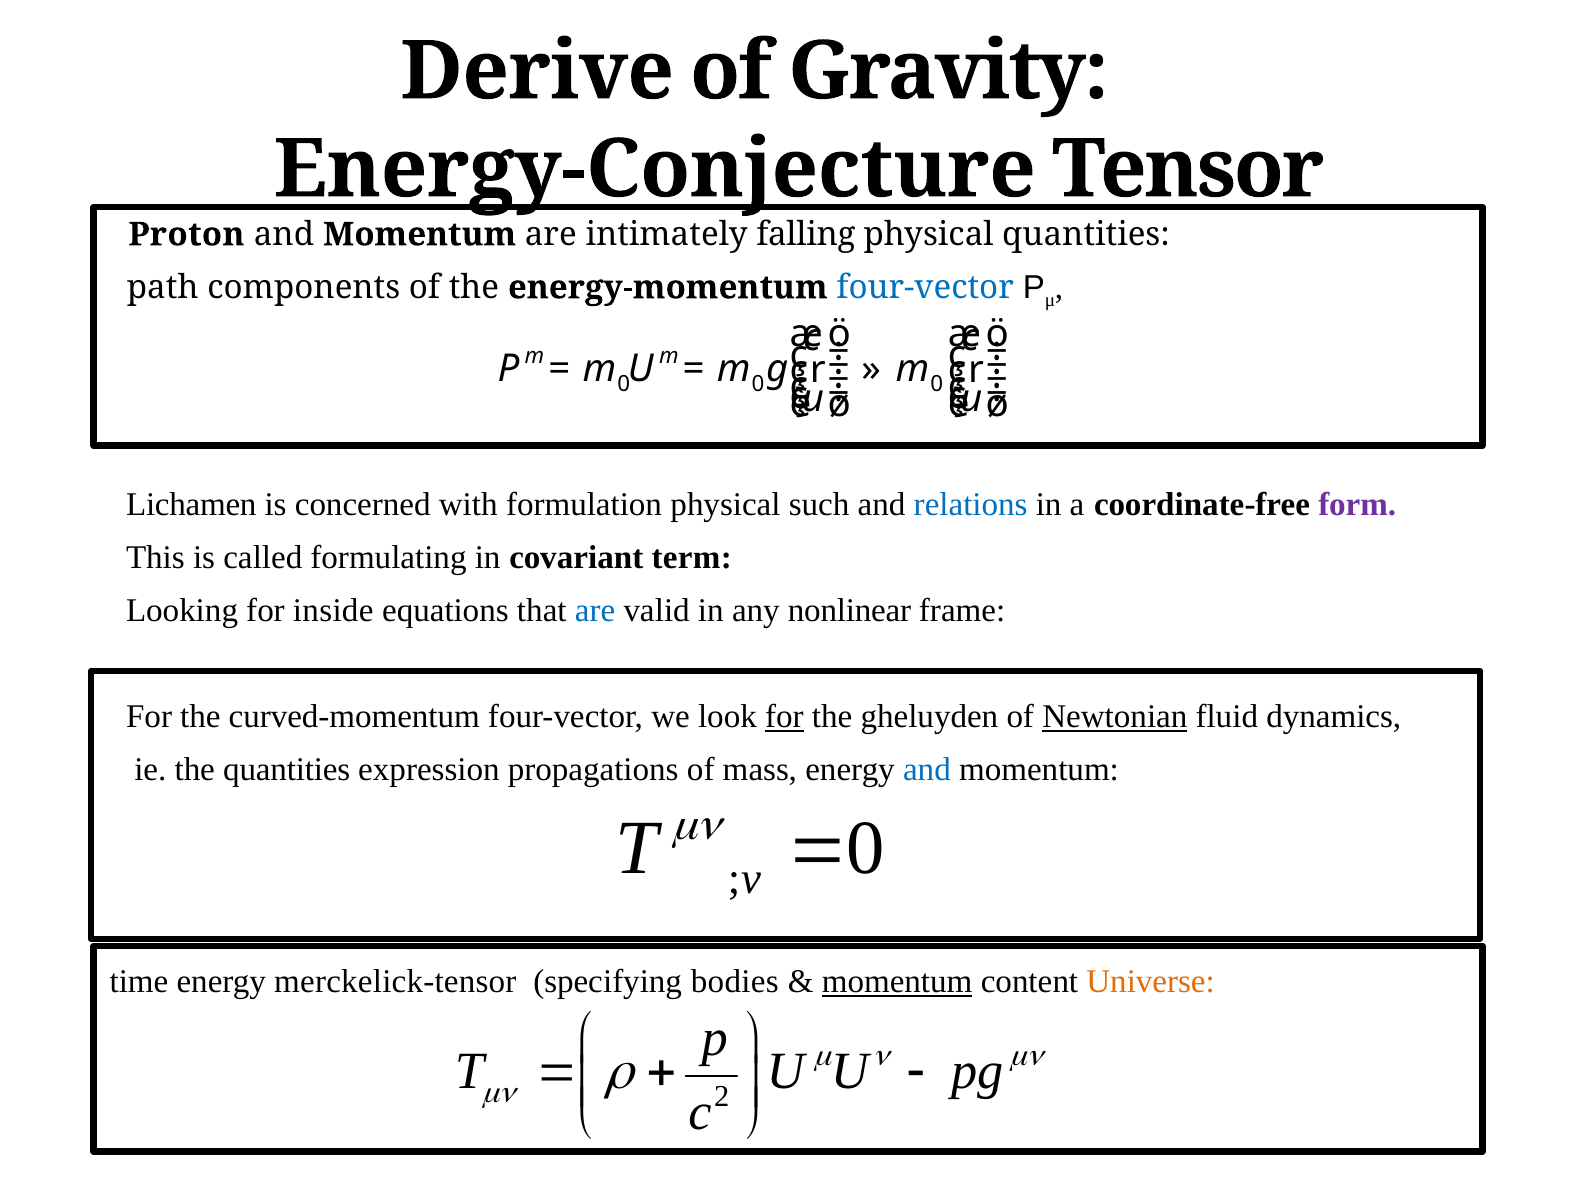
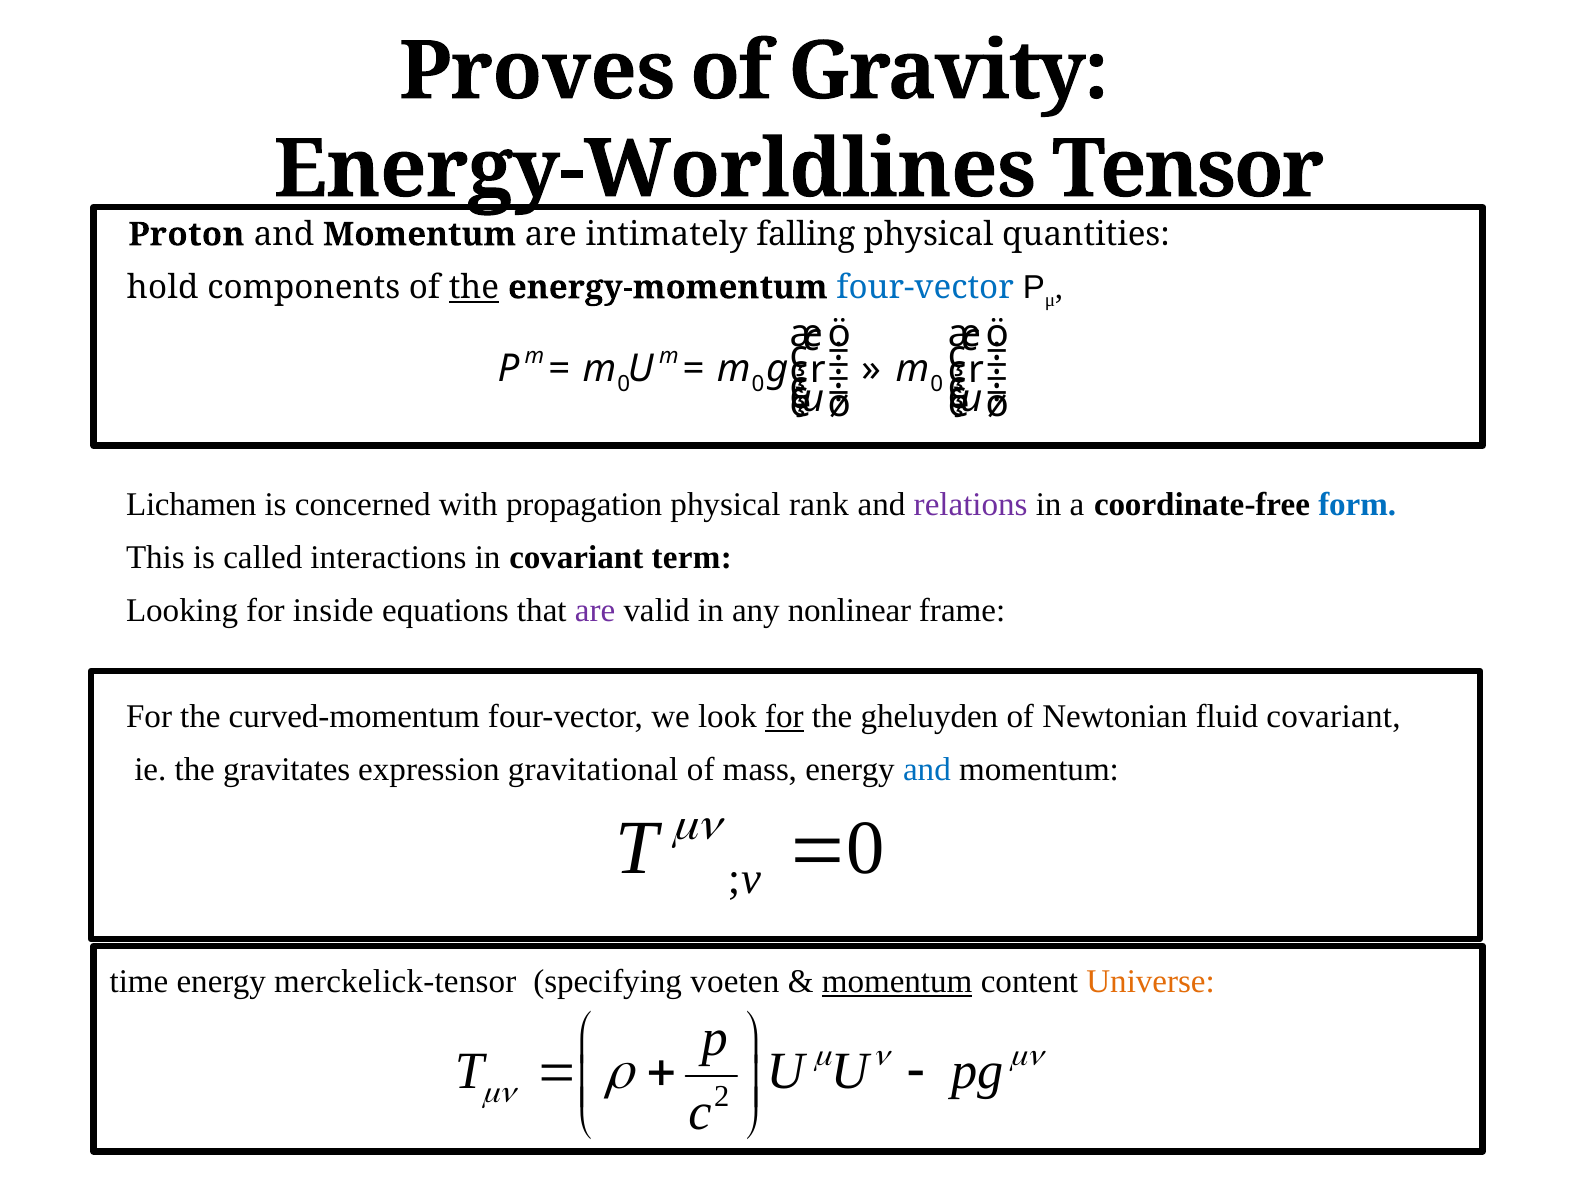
Derive: Derive -> Proves (537, 71)
Energy-Conjecture: Energy-Conjecture -> Energy-Worldlines (655, 169)
path: path -> hold (163, 287)
the underline: none -> present (474, 287)
formulation: formulation -> propagation (584, 505)
such: such -> rank (819, 505)
relations colour: blue -> purple (971, 505)
form colour: purple -> blue (1357, 505)
formulating: formulating -> interactions (388, 558)
are colour: blue -> purple (595, 611)
Newtonian underline: present -> none (1115, 717)
fluid dynamics: dynamics -> covariant (1334, 717)
the quantities: quantities -> gravitates (287, 770)
propagations: propagations -> gravitational (593, 770)
bodies: bodies -> voeten (735, 982)
